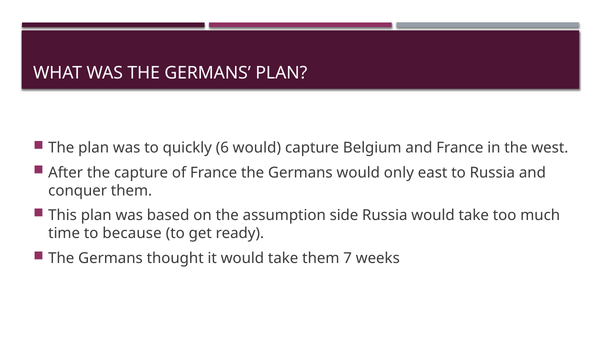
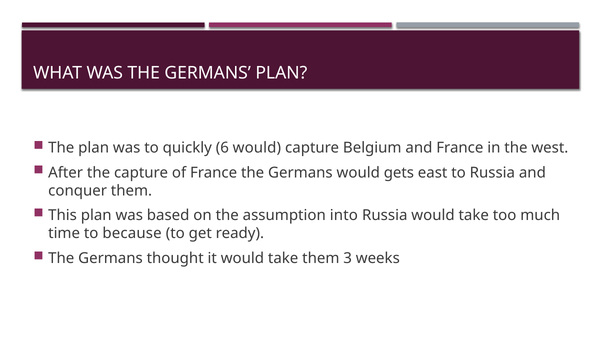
only: only -> gets (399, 173)
side: side -> into (344, 215)
7: 7 -> 3 (348, 258)
